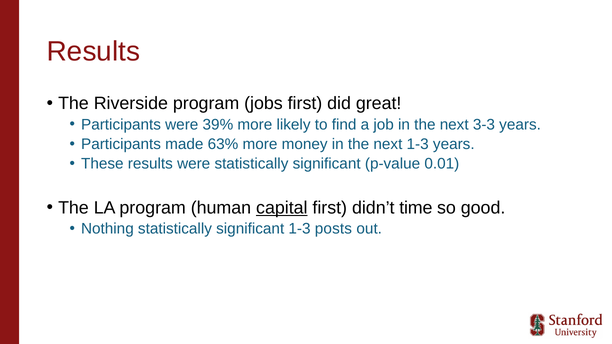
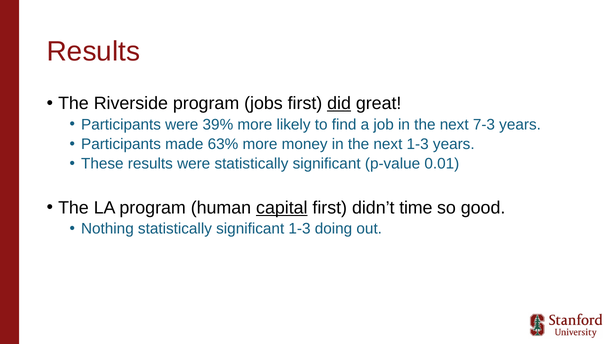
did underline: none -> present (339, 103)
3-3: 3-3 -> 7-3 (484, 125)
posts: posts -> doing (333, 229)
